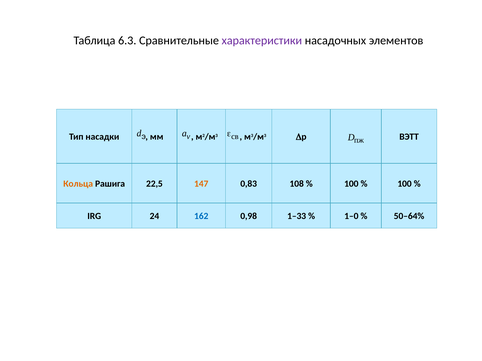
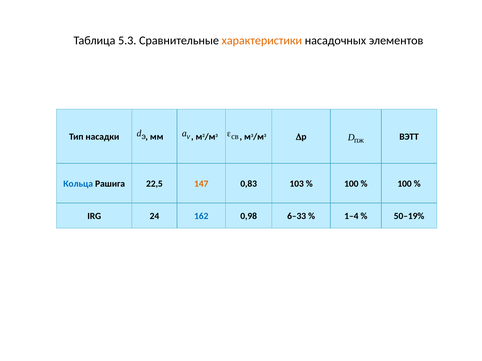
6.3: 6.3 -> 5.3 (127, 41)
характеристики colour: purple -> orange (262, 41)
Кольца colour: orange -> blue (78, 184)
108: 108 -> 103 (297, 184)
1–33: 1–33 -> 6–33 (297, 216)
1–0: 1–0 -> 1–4 (351, 216)
50–64%: 50–64% -> 50–19% (409, 216)
